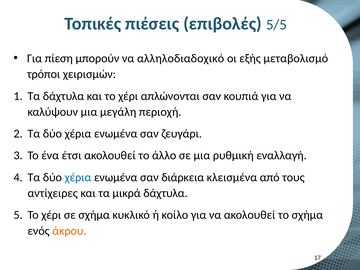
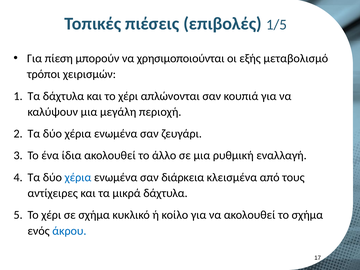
5/5: 5/5 -> 1/5 (277, 25)
αλληλοδιαδοχικό: αλληλοδιαδοχικό -> χρησιμοποιούνται (181, 58)
έτσι: έτσι -> ίδια (72, 156)
άκρου colour: orange -> blue (69, 231)
